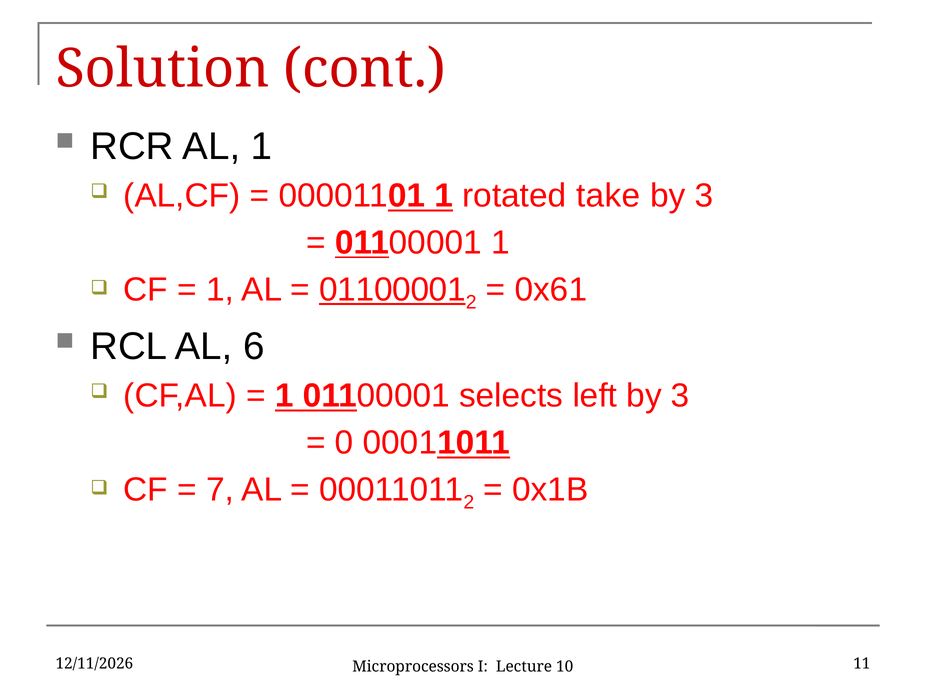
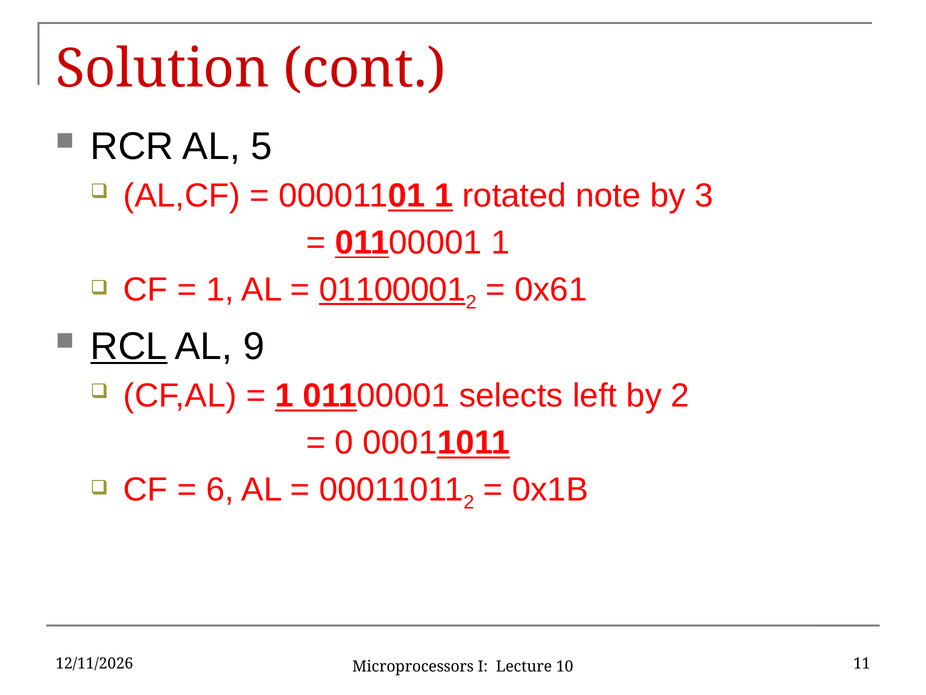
AL 1: 1 -> 5 (262, 146)
take: take -> note (608, 196)
RCL underline: none -> present (129, 346)
6: 6 -> 9 (254, 346)
left by 3: 3 -> 2 (680, 396)
7: 7 -> 6 (220, 489)
